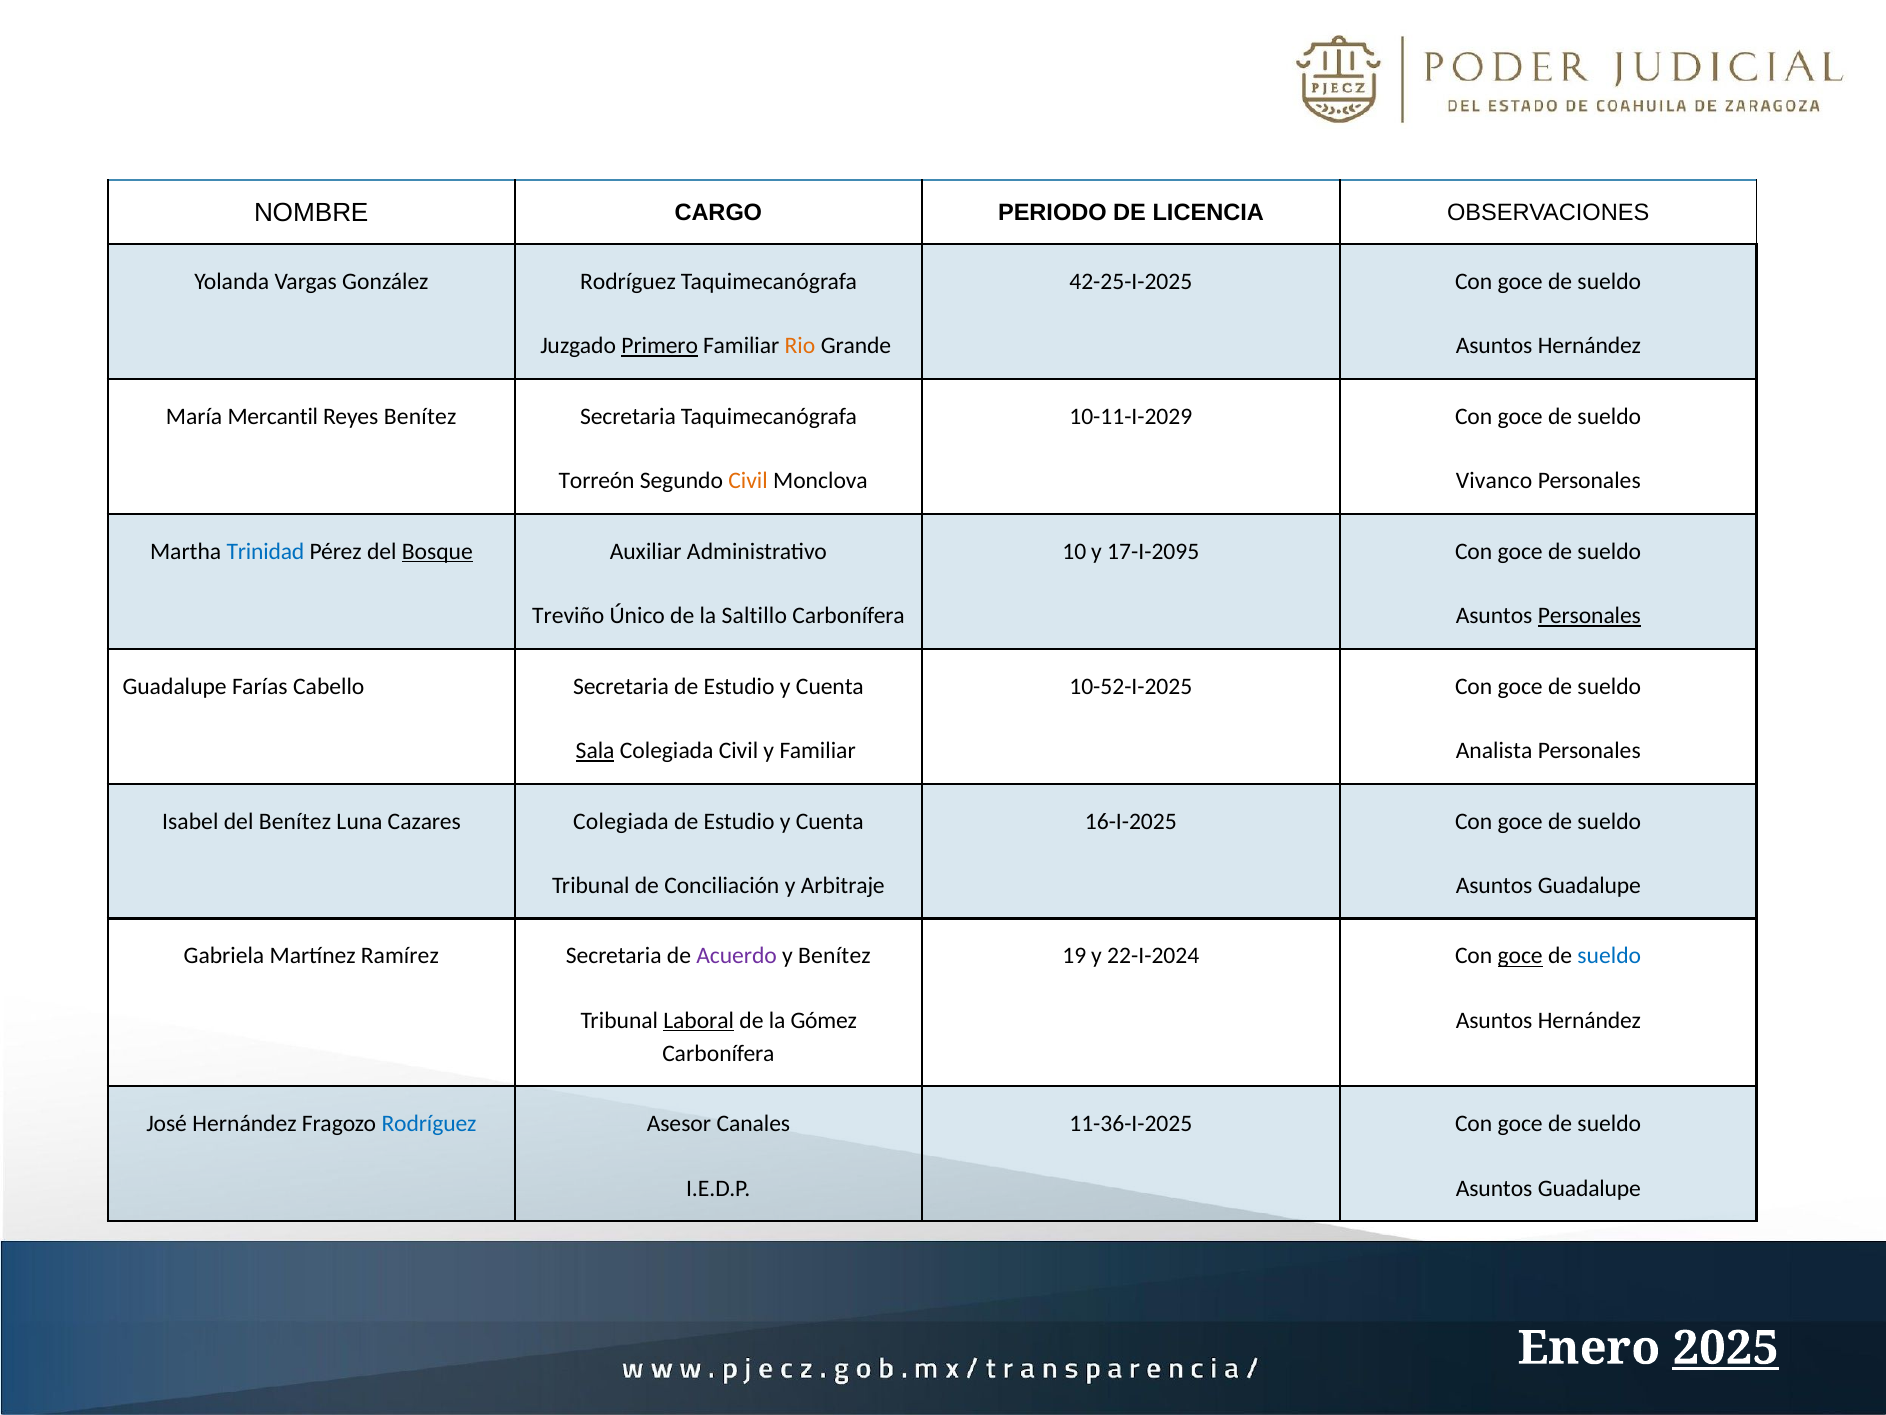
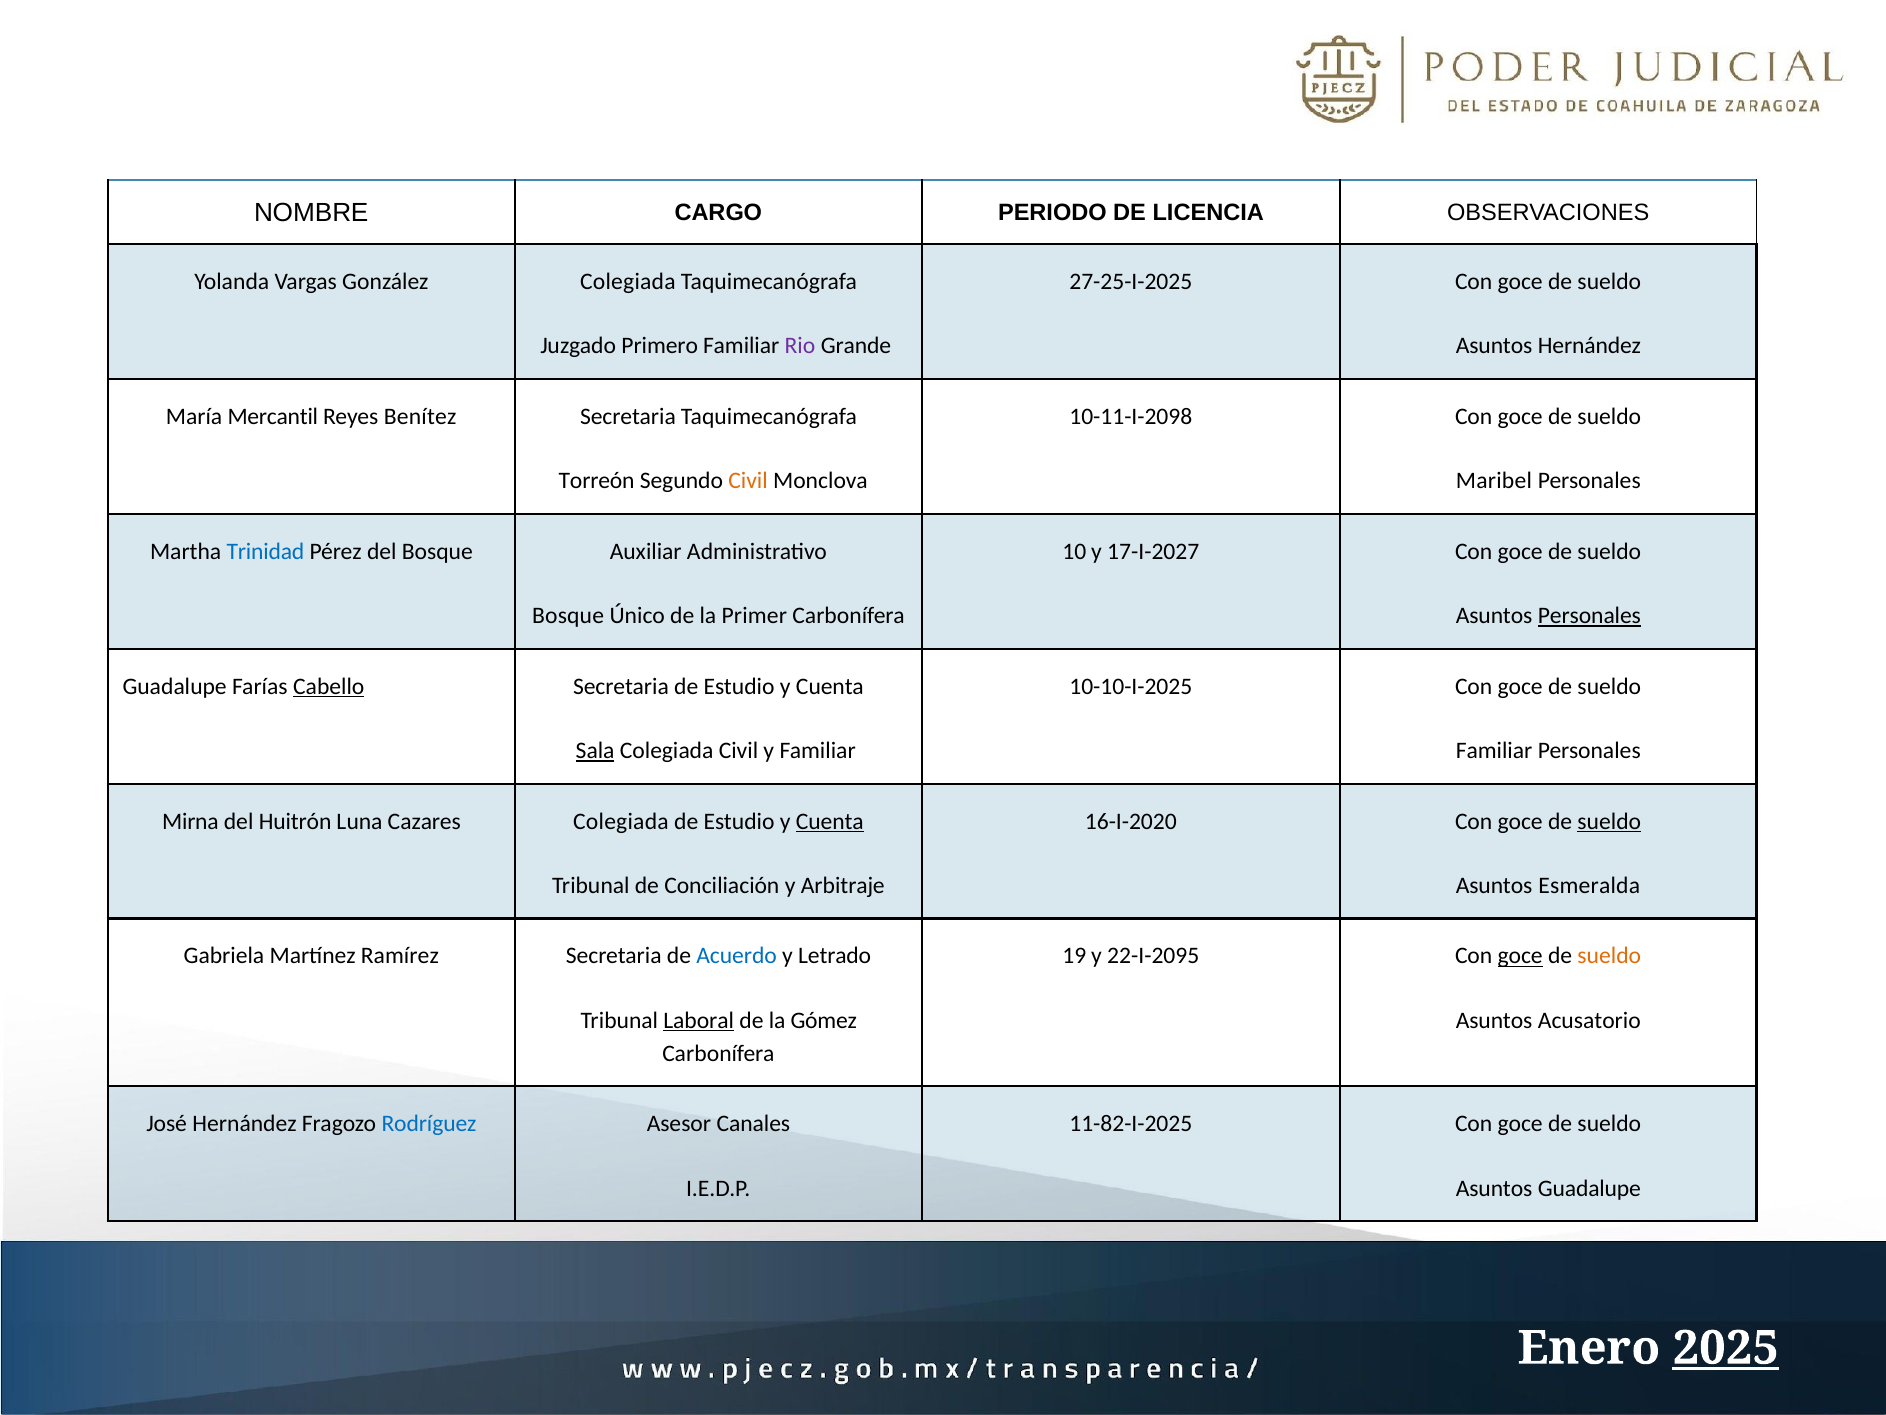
González Rodríguez: Rodríguez -> Colegiada (628, 282)
42-25-I-2025: 42-25-I-2025 -> 27-25-I-2025 (1131, 282)
Primero underline: present -> none (660, 346)
Rio colour: orange -> purple (800, 346)
10-11-I-2029: 10-11-I-2029 -> 10-11-I-2098 (1131, 416)
Vivanco: Vivanco -> Maribel (1494, 481)
Bosque underline: present -> none (437, 551)
17-I-2095: 17-I-2095 -> 17-I-2027 (1153, 551)
Treviño: Treviño -> Bosque (568, 616)
Saltillo: Saltillo -> Primer (754, 616)
Cabello underline: none -> present (329, 686)
10-52-I-2025: 10-52-I-2025 -> 10-10-I-2025 (1131, 686)
Analista: Analista -> Familiar (1494, 750)
Isabel: Isabel -> Mirna (190, 821)
del Benítez: Benítez -> Huitrón (295, 821)
Cuenta underline: none -> present (830, 821)
16-I-2025: 16-I-2025 -> 16-I-2020 (1131, 821)
sueldo underline: none -> present (1609, 821)
Guadalupe: Guadalupe -> Esmeralda (1589, 885)
Acuerdo colour: purple -> blue (737, 956)
y Benítez: Benítez -> Letrado (835, 956)
22-I-2024: 22-I-2024 -> 22-I-2095 (1153, 956)
sueldo colour: blue -> orange (1609, 956)
Hernández: Hernández -> Acusatorio (1589, 1020)
11-36-I-2025: 11-36-I-2025 -> 11-82-I-2025 (1131, 1124)
